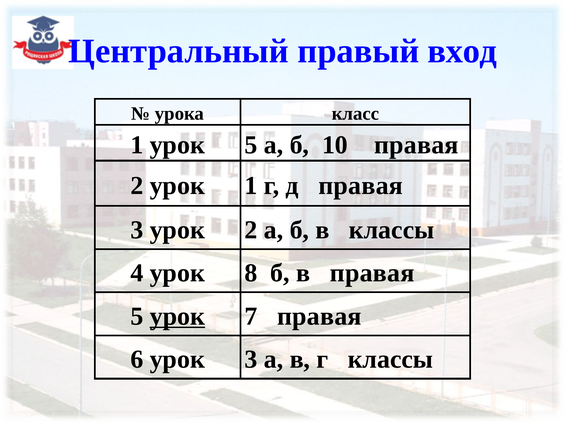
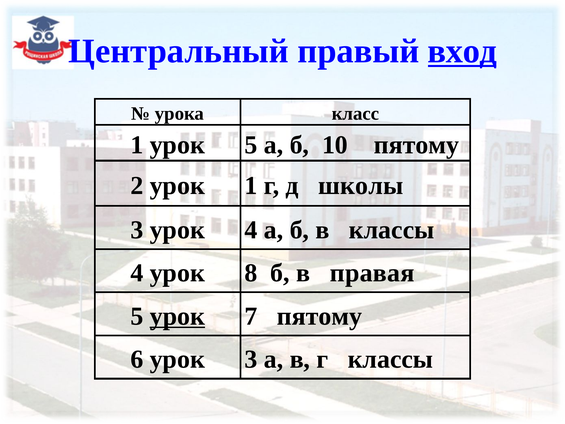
вход underline: none -> present (462, 51)
10 правая: правая -> пятому (416, 145)
д правая: правая -> школы (361, 186)
урок 2: 2 -> 4 (251, 230)
7 правая: правая -> пятому (319, 316)
